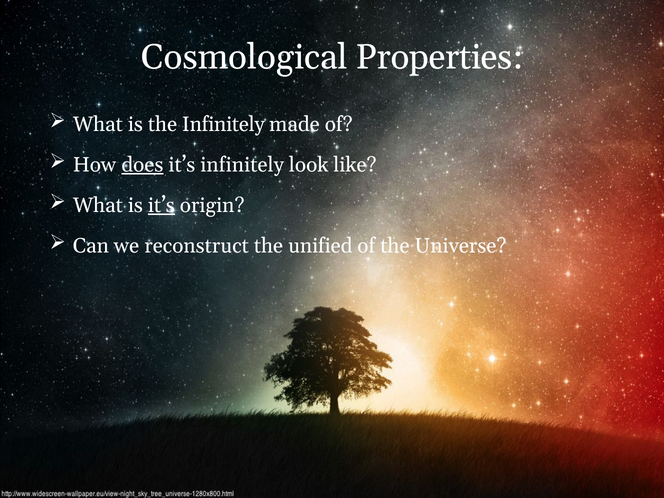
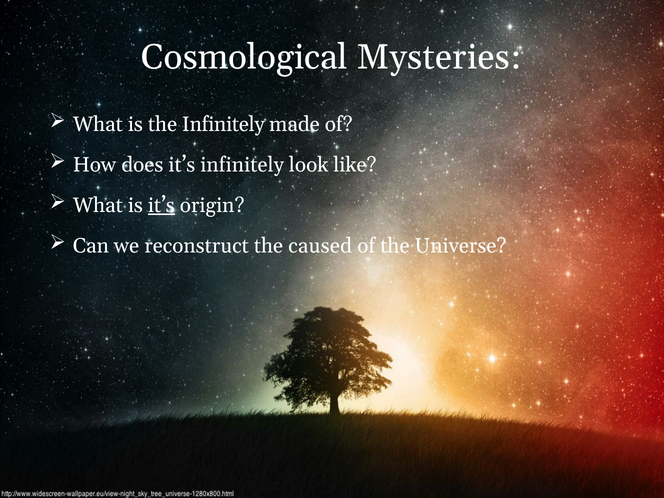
Properties: Properties -> Mysteries (439, 57)
does underline: present -> none (142, 165)
unified: unified -> caused (320, 246)
